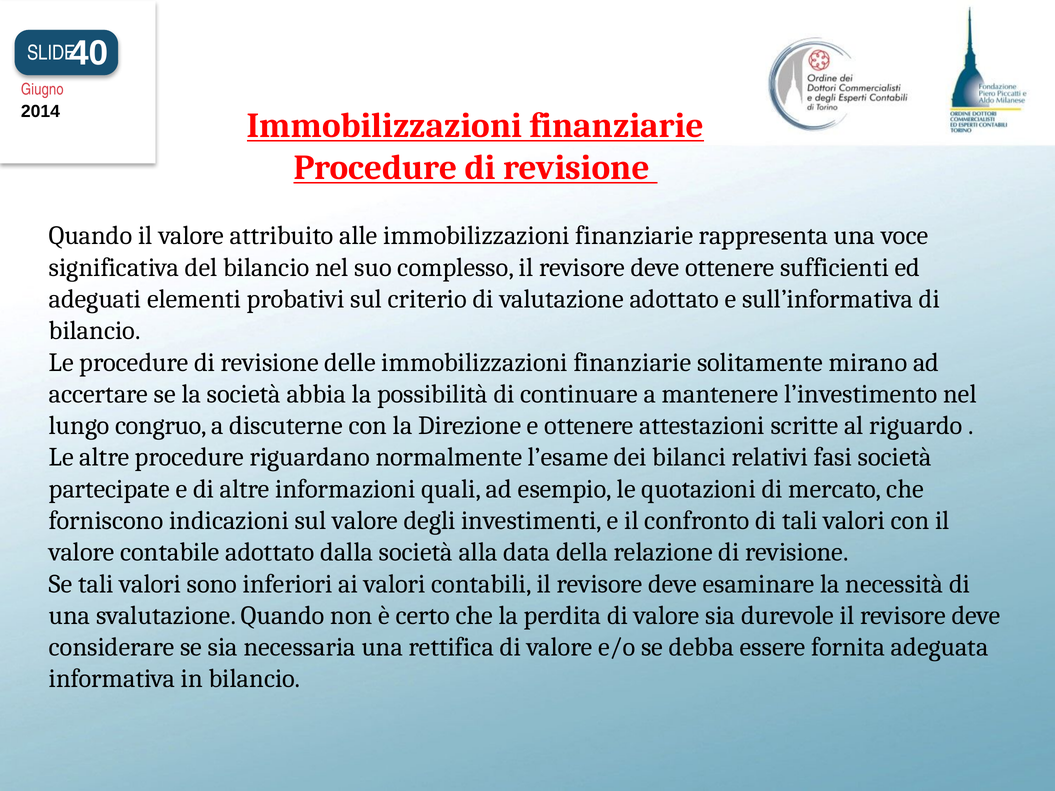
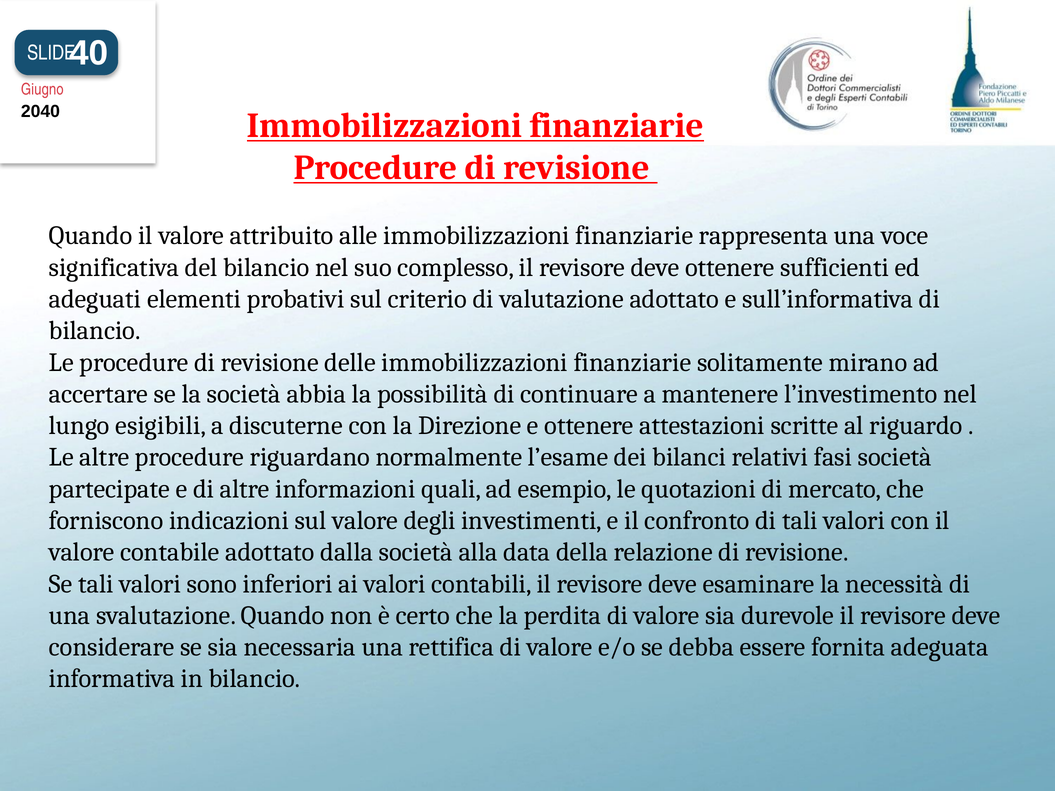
2014: 2014 -> 2040 (40, 112)
congruo: congruo -> esigibili (161, 426)
